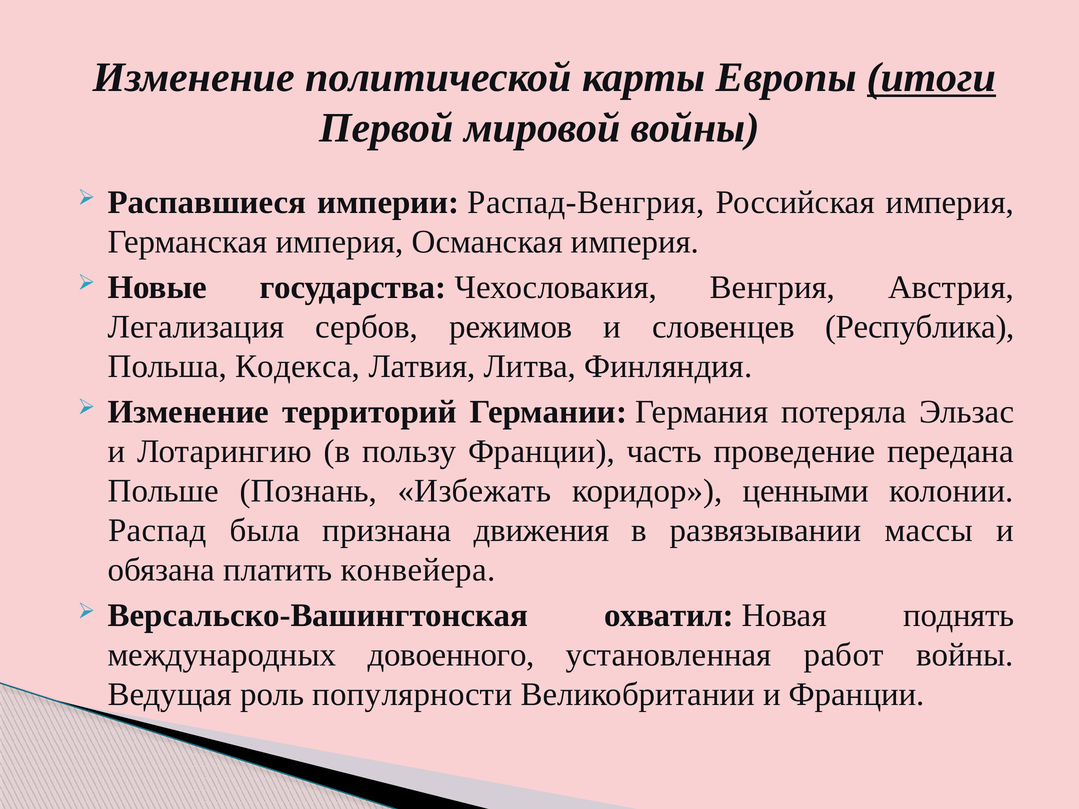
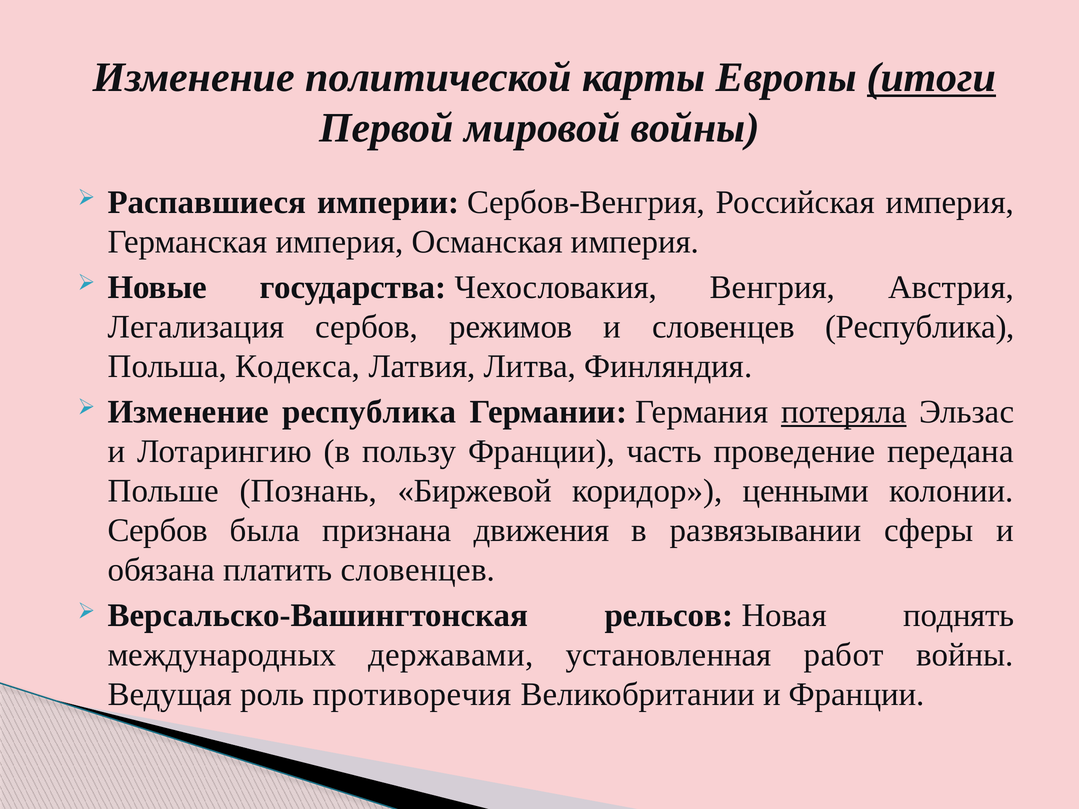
Распад-Венгрия: Распад-Венгрия -> Сербов-Венгрия (586, 202)
Изменение территорий: территорий -> республика (369, 412)
потеряла underline: none -> present (844, 412)
Избежать: Избежать -> Биржевой (475, 491)
Распад: Распад -> Сербов (158, 531)
массы: массы -> сферы (929, 531)
платить конвейера: конвейера -> словенцев (418, 570)
охватил: охватил -> рельсов (669, 616)
довоенного: довоенного -> державами (451, 655)
популярности: популярности -> противоречия (412, 695)
